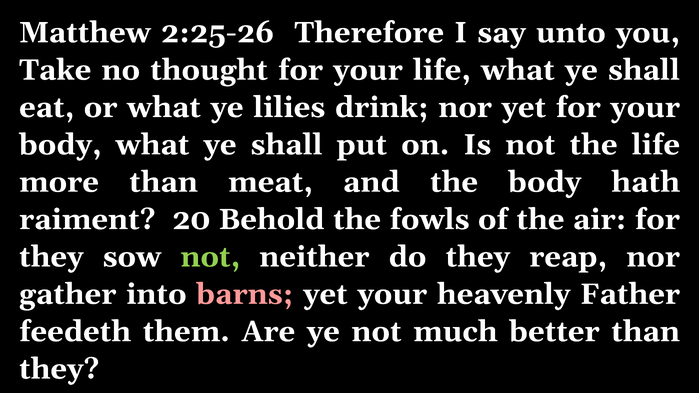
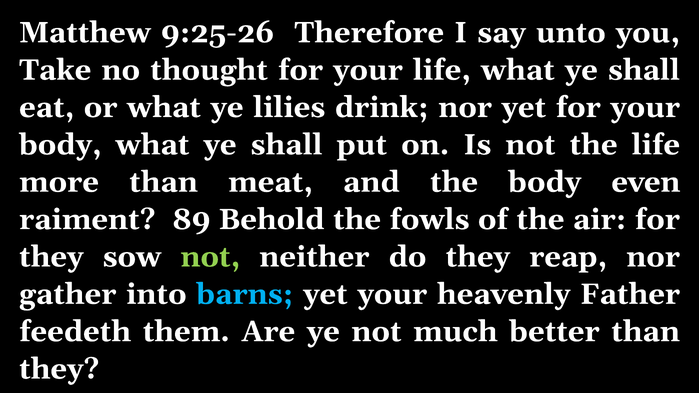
2:25-26: 2:25-26 -> 9:25-26 (218, 33)
hath: hath -> even (646, 182)
20: 20 -> 89 (191, 220)
barns colour: pink -> light blue (245, 294)
